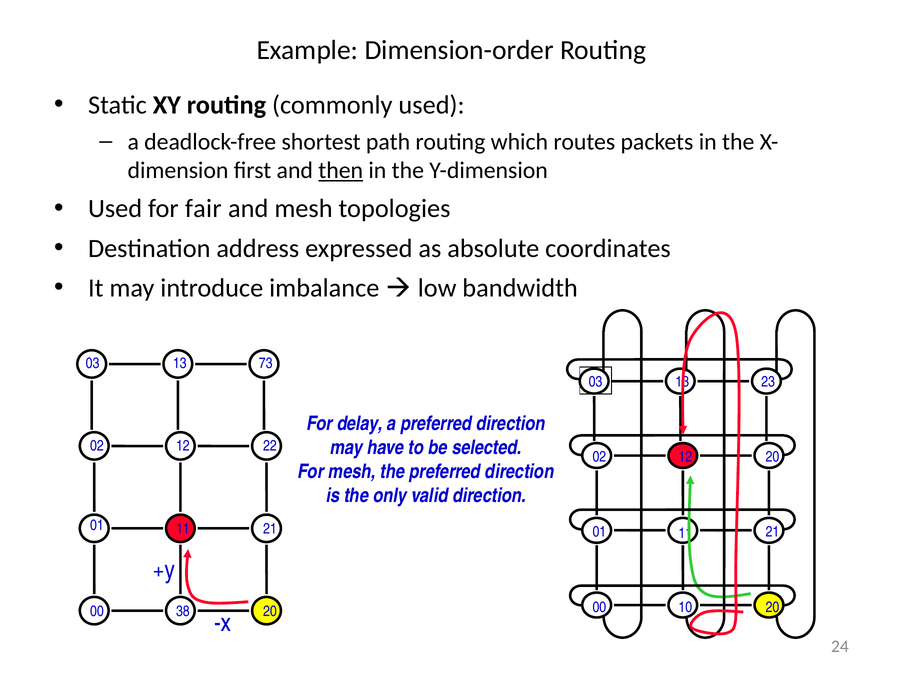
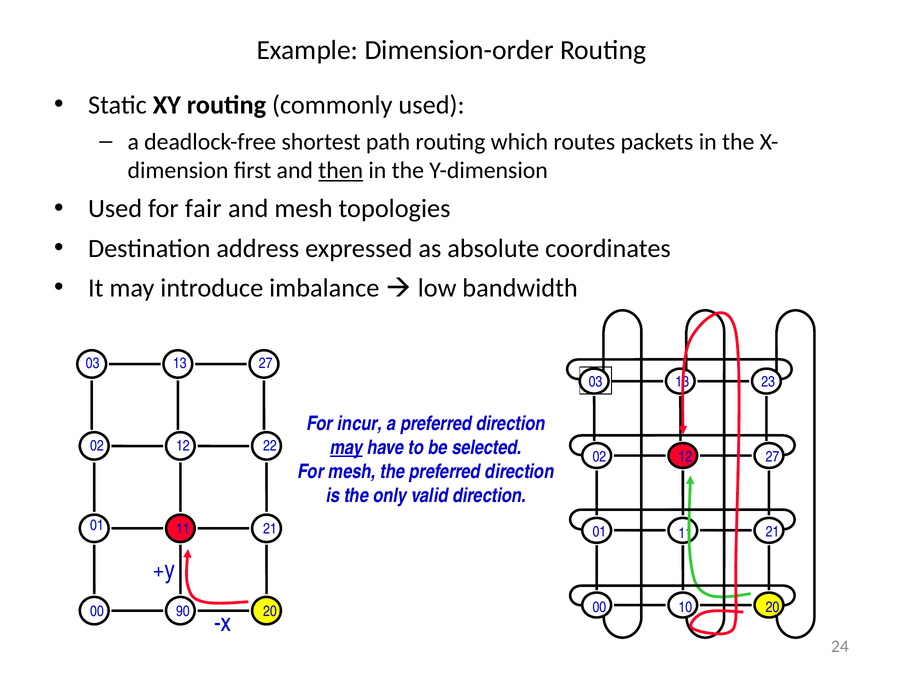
13 73: 73 -> 27 (266, 363)
delay: delay -> incur (360, 424)
may underline: none -> present (346, 448)
12 20: 20 -> 27 (773, 457)
38: 38 -> 90 (183, 612)
